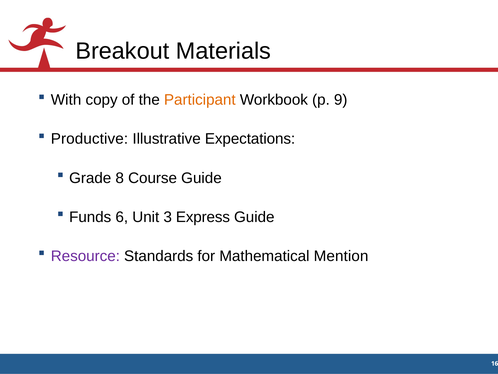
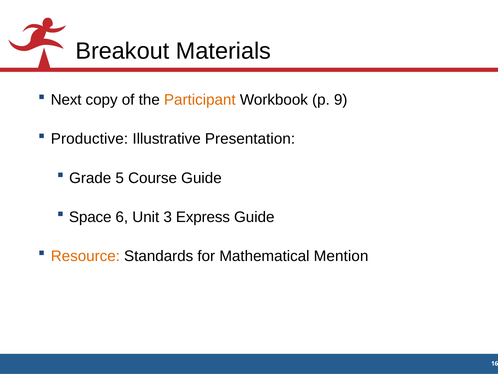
With: With -> Next (66, 100)
Expectations: Expectations -> Presentation (250, 139)
8: 8 -> 5 (120, 178)
Funds: Funds -> Space (90, 217)
Resource colour: purple -> orange (85, 256)
